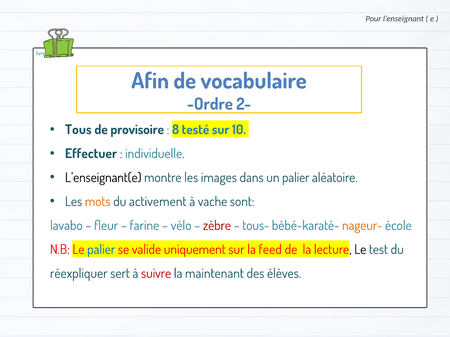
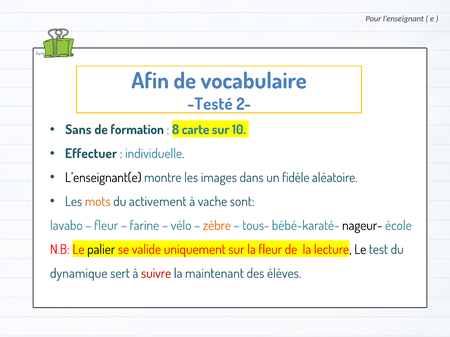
Ordre: Ordre -> Testé (210, 104)
Tous: Tous -> Sans (78, 130)
de provisoire: provisoire -> formation (137, 130)
testé: testé -> carte (196, 130)
un palier: palier -> fidèle (296, 178)
zèbre colour: red -> orange (217, 226)
nageur- colour: orange -> black (362, 226)
palier colour: blue -> black (101, 250)
la feed: feed -> fleur (270, 250)
réexpliquer: réexpliquer -> dynamique (79, 274)
